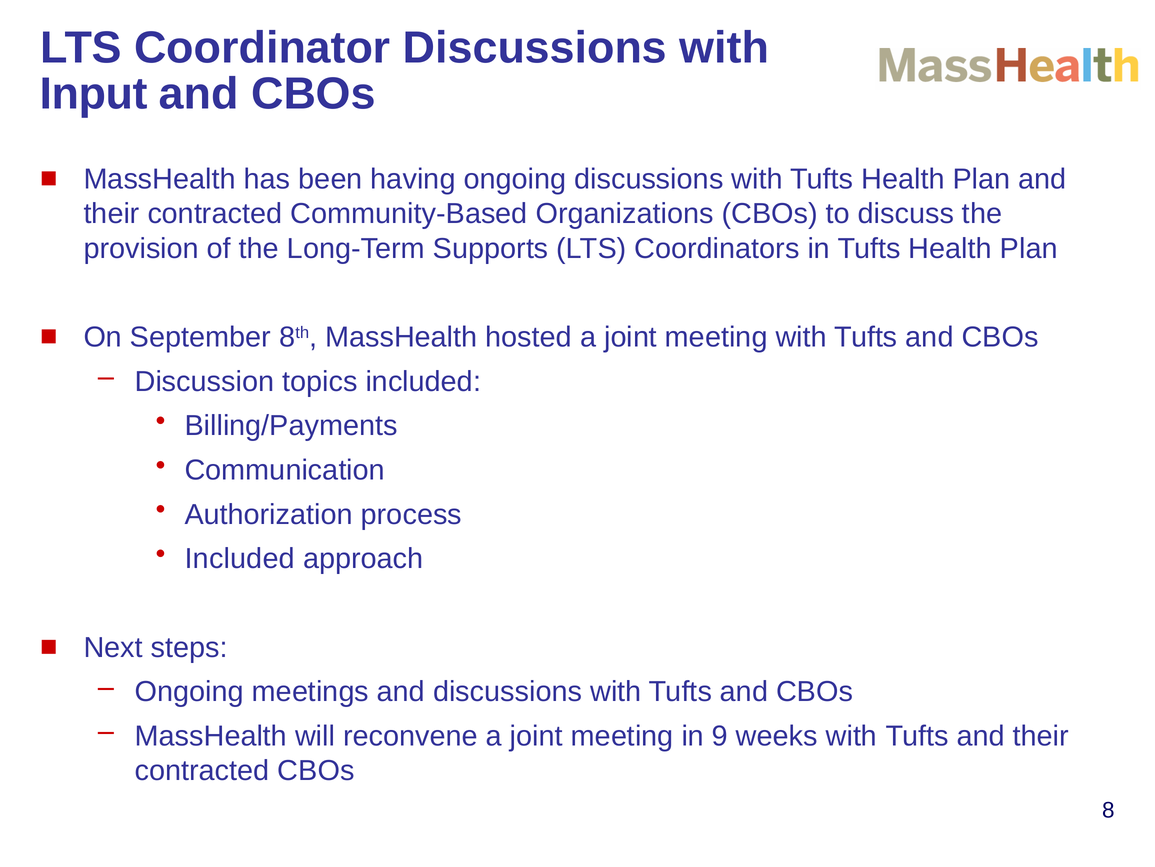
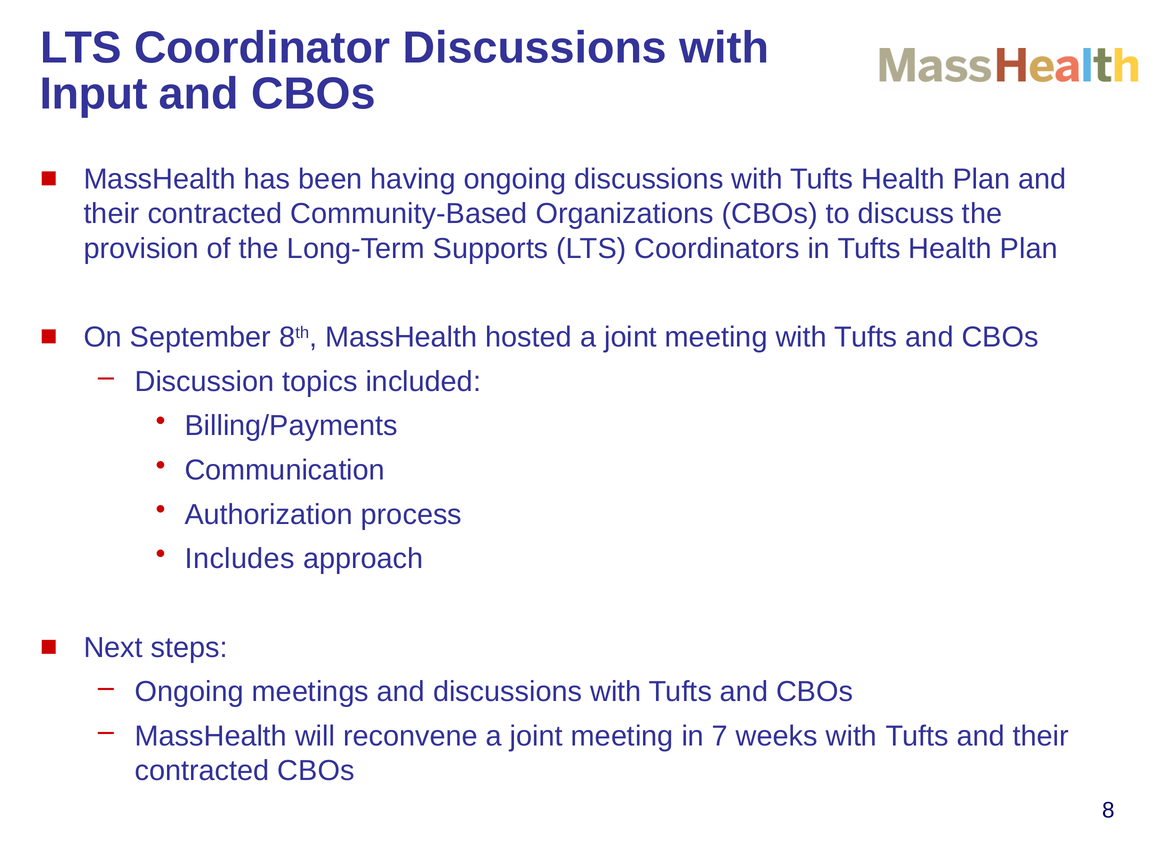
Included: Included -> Includes (240, 558)
9: 9 -> 7 (720, 736)
